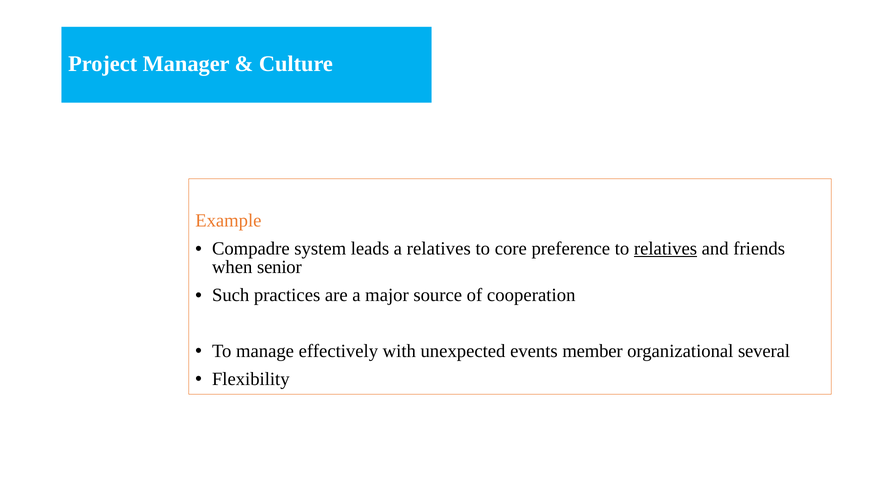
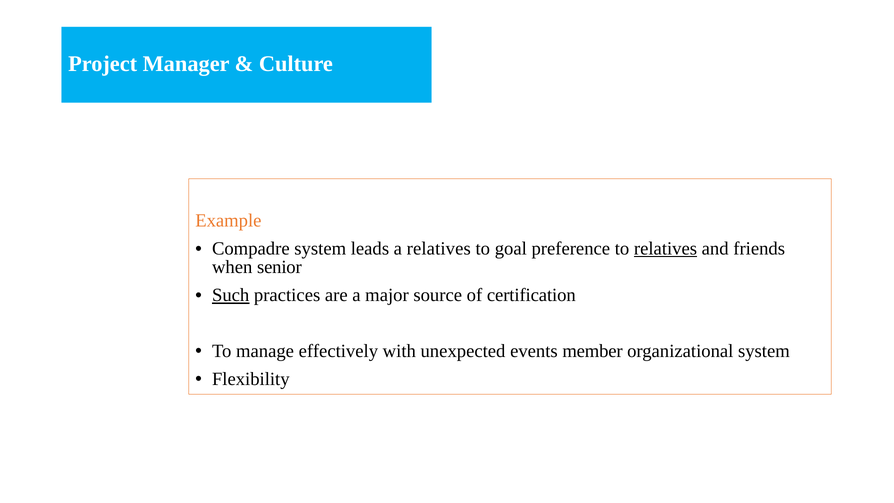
core: core -> goal (511, 249)
Such underline: none -> present (231, 295)
cooperation: cooperation -> certification (531, 295)
organizational several: several -> system (764, 351)
